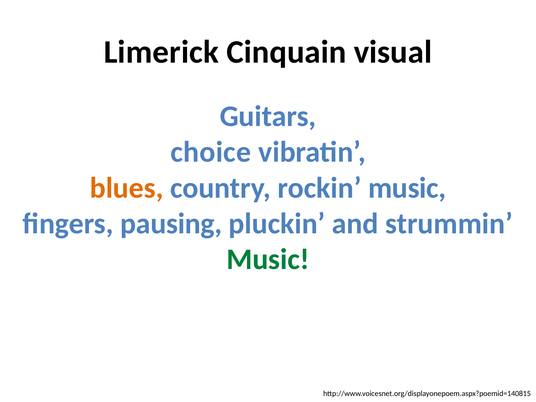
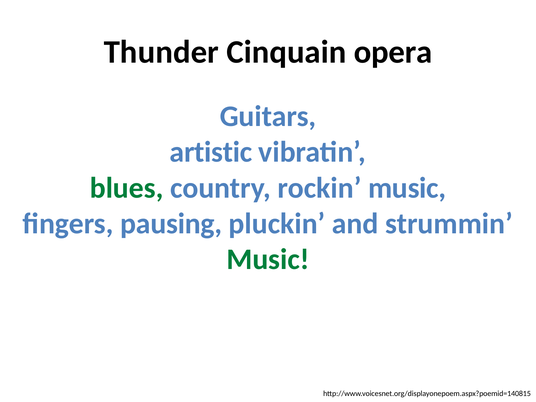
Limerick: Limerick -> Thunder (161, 52)
visual: visual -> opera (393, 52)
choice: choice -> artistic (211, 152)
blues colour: orange -> green (127, 188)
